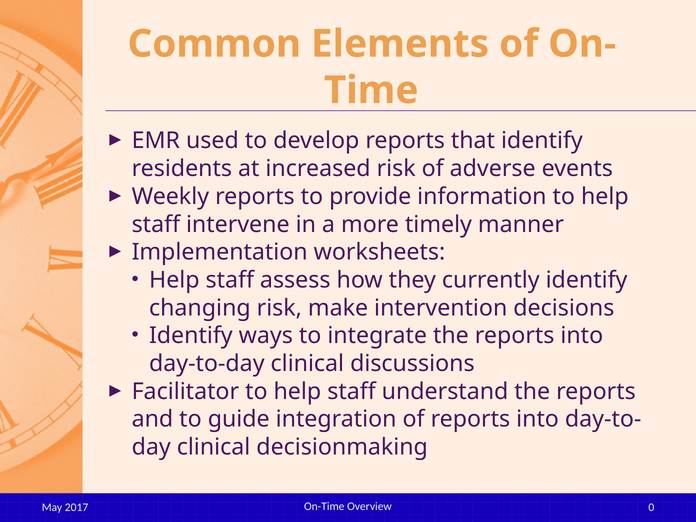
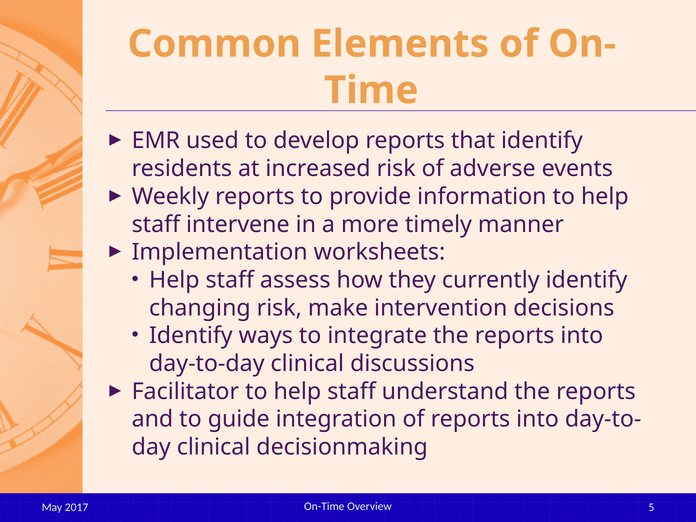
0: 0 -> 5 (651, 507)
